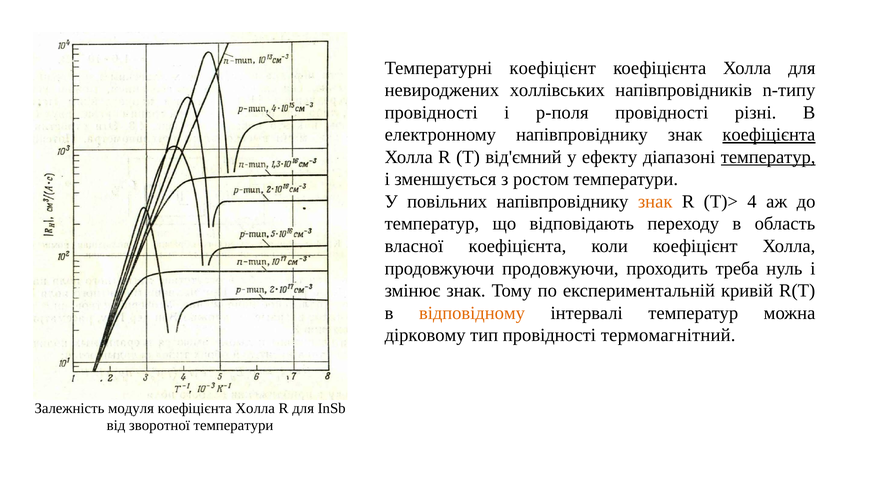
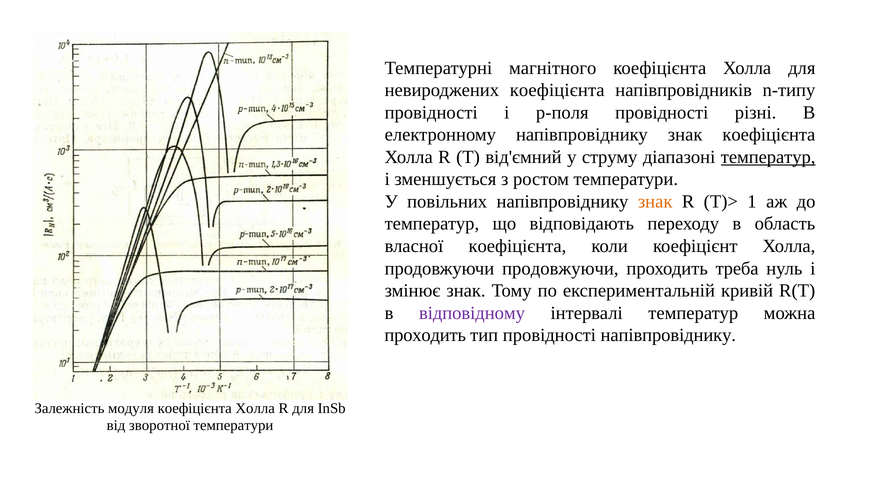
Температурні коефіцієнт: коефіцієнт -> магнітного (553, 68)
невироджених холлівських: холлівських -> коефіцієнта (557, 90)
коефіцієнта underline: present -> none (769, 135)
ефекту: ефекту -> струму (610, 157)
4: 4 -> 1 (752, 202)
відповідному colour: orange -> purple (472, 313)
дірковому: дірковому -> проходить (425, 335)
провідності термомагнітний: термомагнітний -> напівпровіднику (668, 335)
